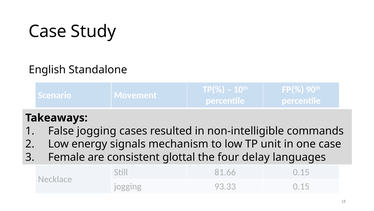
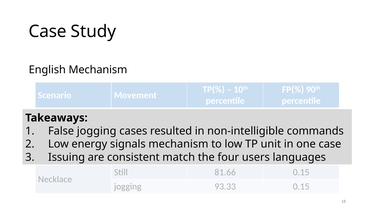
English Standalone: Standalone -> Mechanism (98, 70)
Female: Female -> Issuing (67, 157)
glottal: glottal -> match (179, 157)
delay: delay -> users (256, 157)
